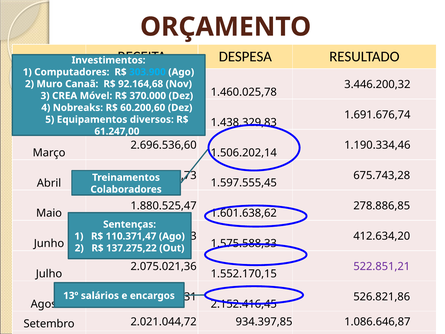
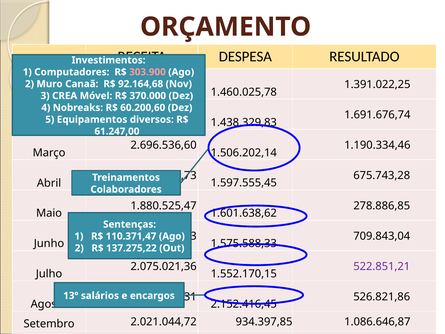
303.900 colour: light blue -> pink (147, 72)
3.446.200,32: 3.446.200,32 -> 1.391.022,25 (377, 84)
412.634,20: 412.634,20 -> 709.843,04 (382, 236)
